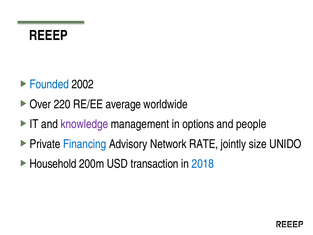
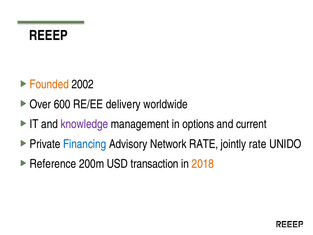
Founded colour: blue -> orange (49, 84)
220: 220 -> 600 (62, 104)
average: average -> delivery (123, 104)
people: people -> current (251, 124)
jointly size: size -> rate (258, 144)
Household: Household -> Reference (53, 164)
2018 colour: blue -> orange (203, 164)
